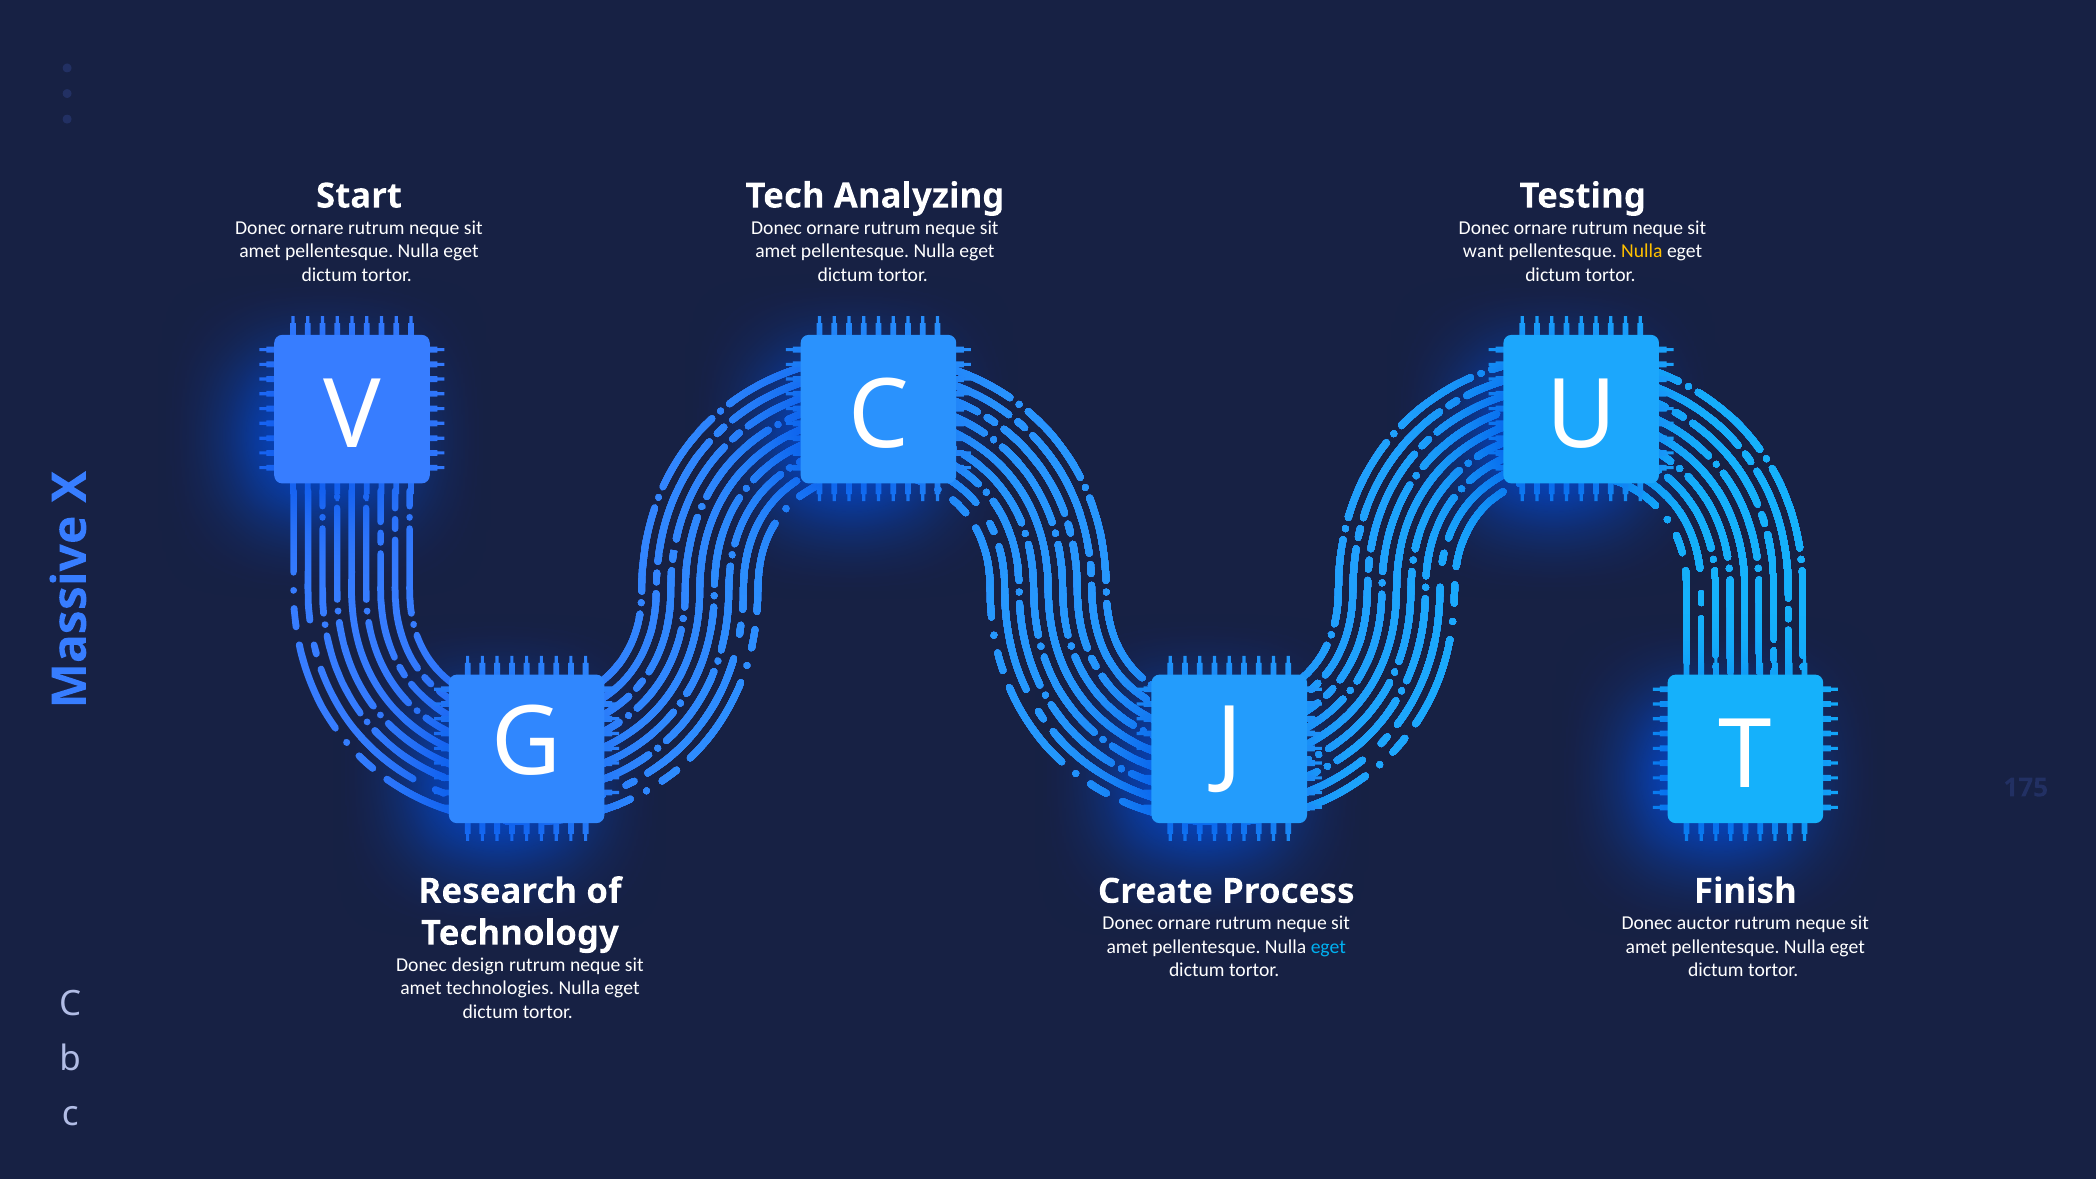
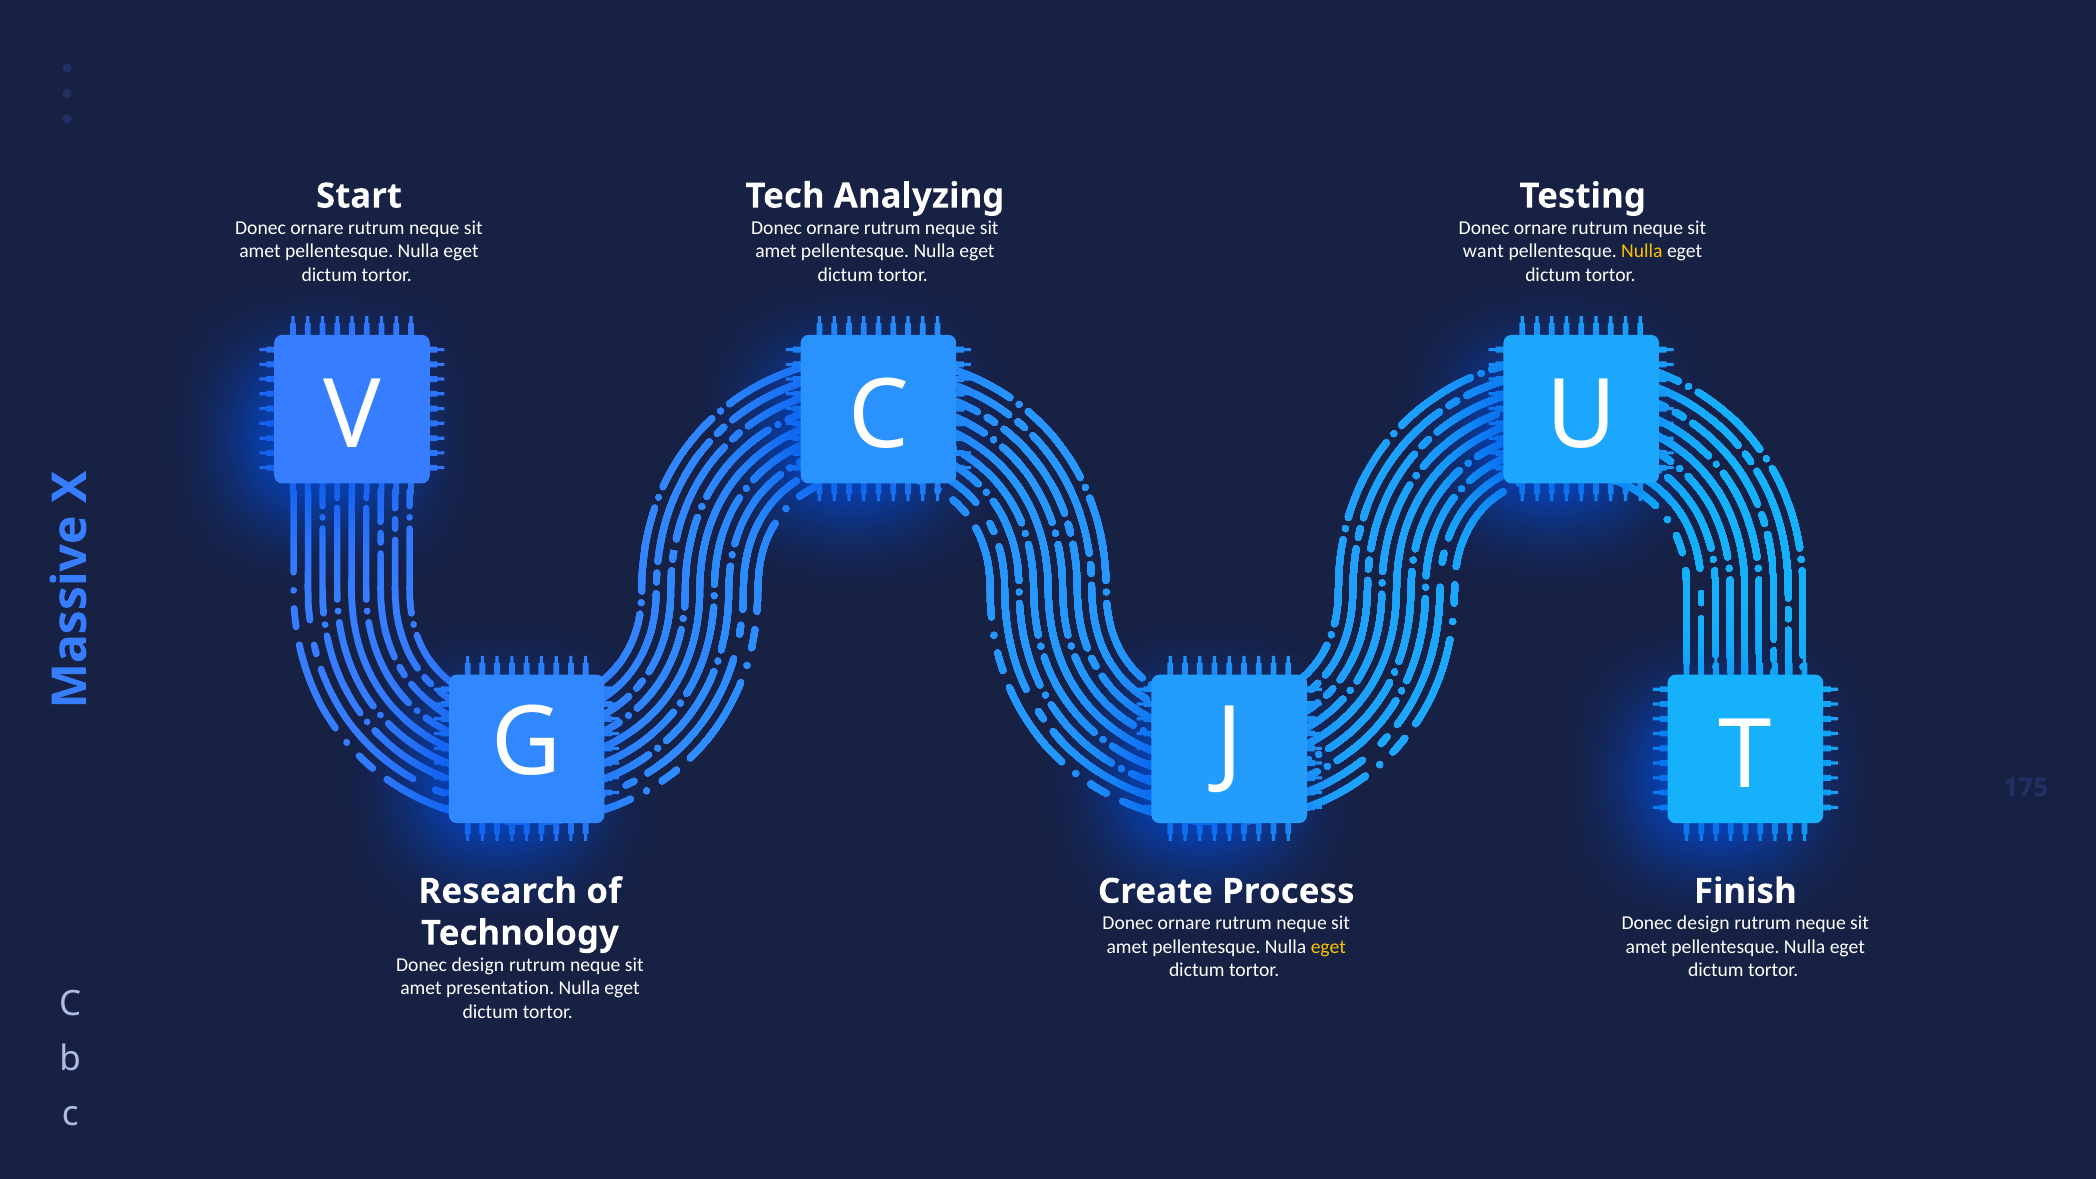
auctor: auctor -> design (1703, 923)
eget colour: light blue -> yellow (1328, 946)
technologies: technologies -> presentation (500, 988)
